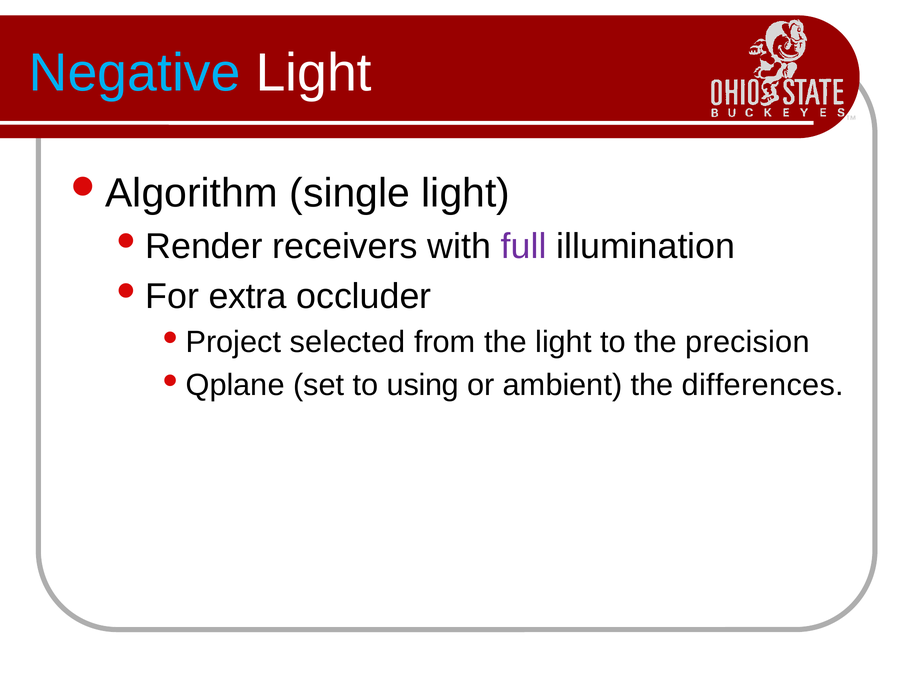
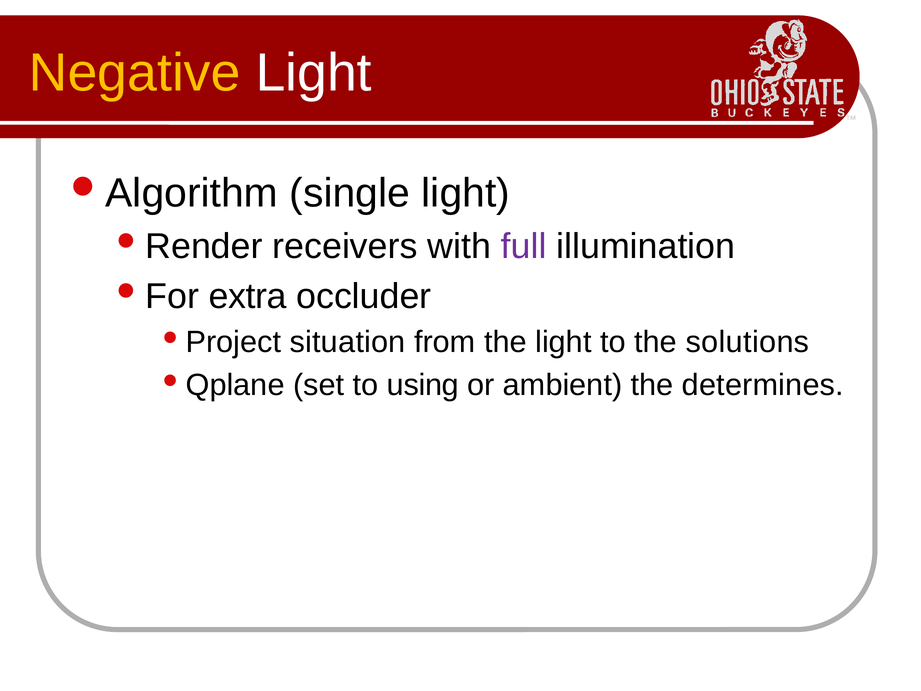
Negative colour: light blue -> yellow (135, 73)
selected: selected -> situation (348, 342)
precision: precision -> solutions (747, 342)
differences: differences -> determines (763, 385)
